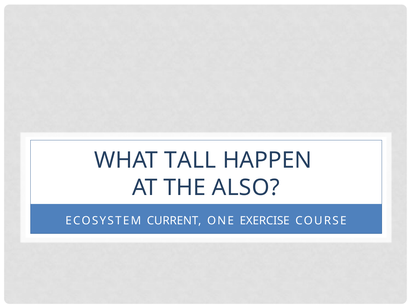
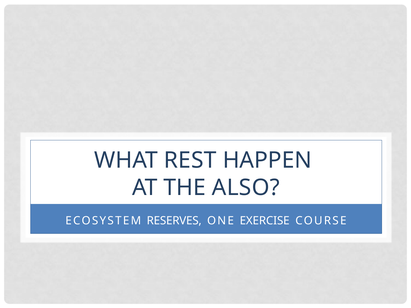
TALL: TALL -> REST (190, 161)
CURRENT: CURRENT -> RESERVES (174, 221)
